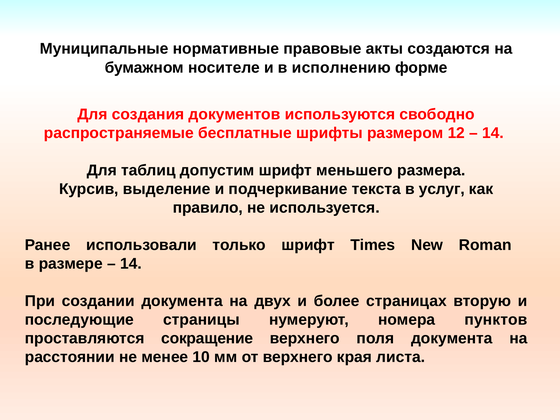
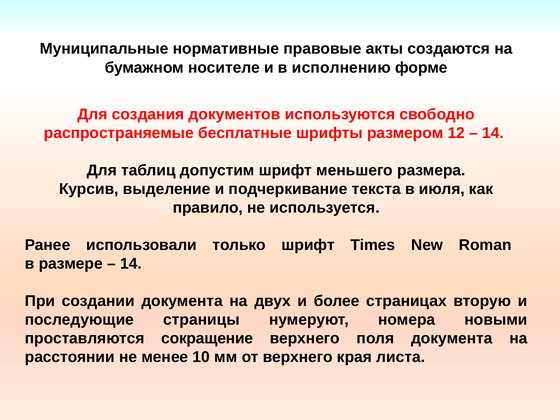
услуг: услуг -> июля (442, 189)
пунктов: пунктов -> новыми (496, 320)
